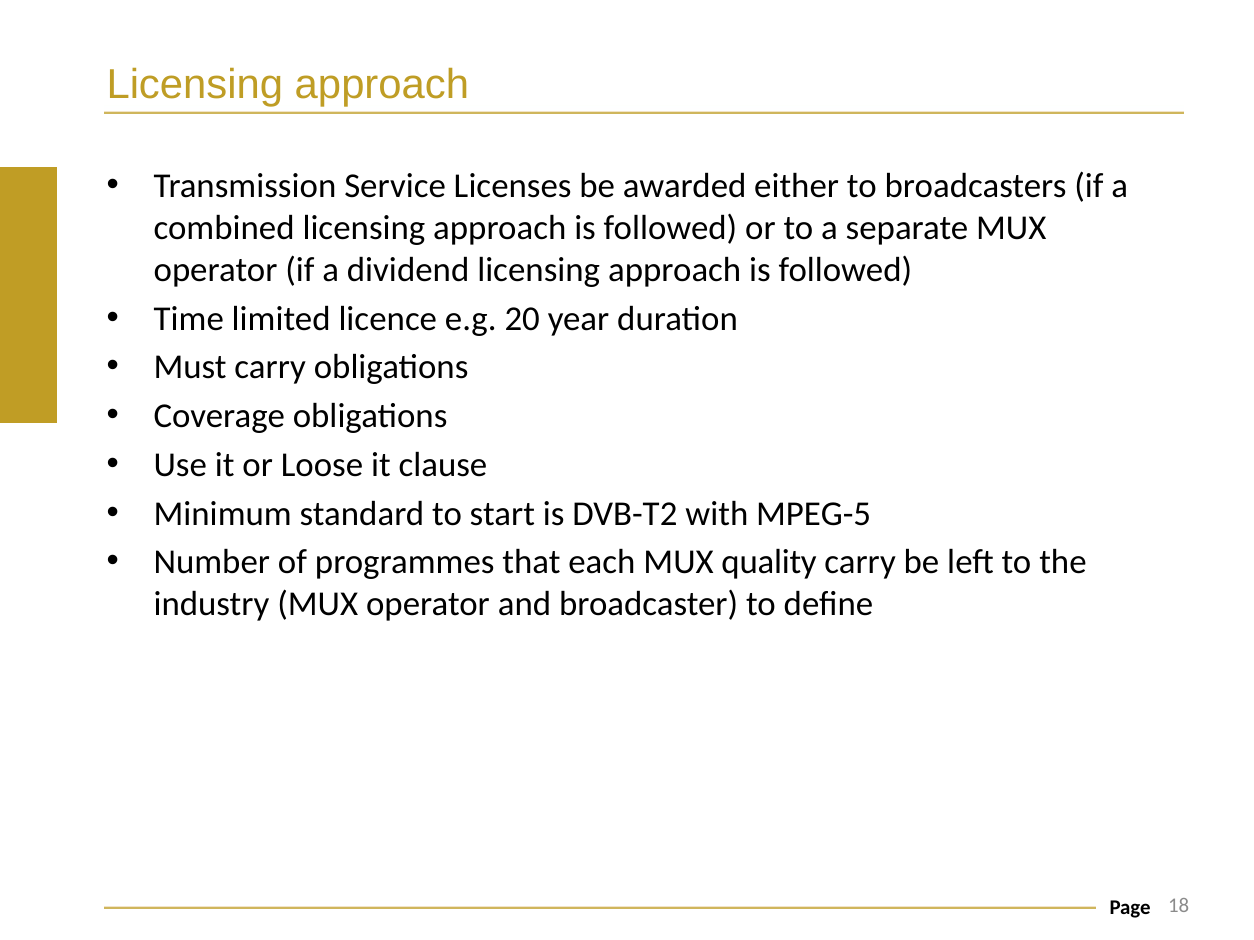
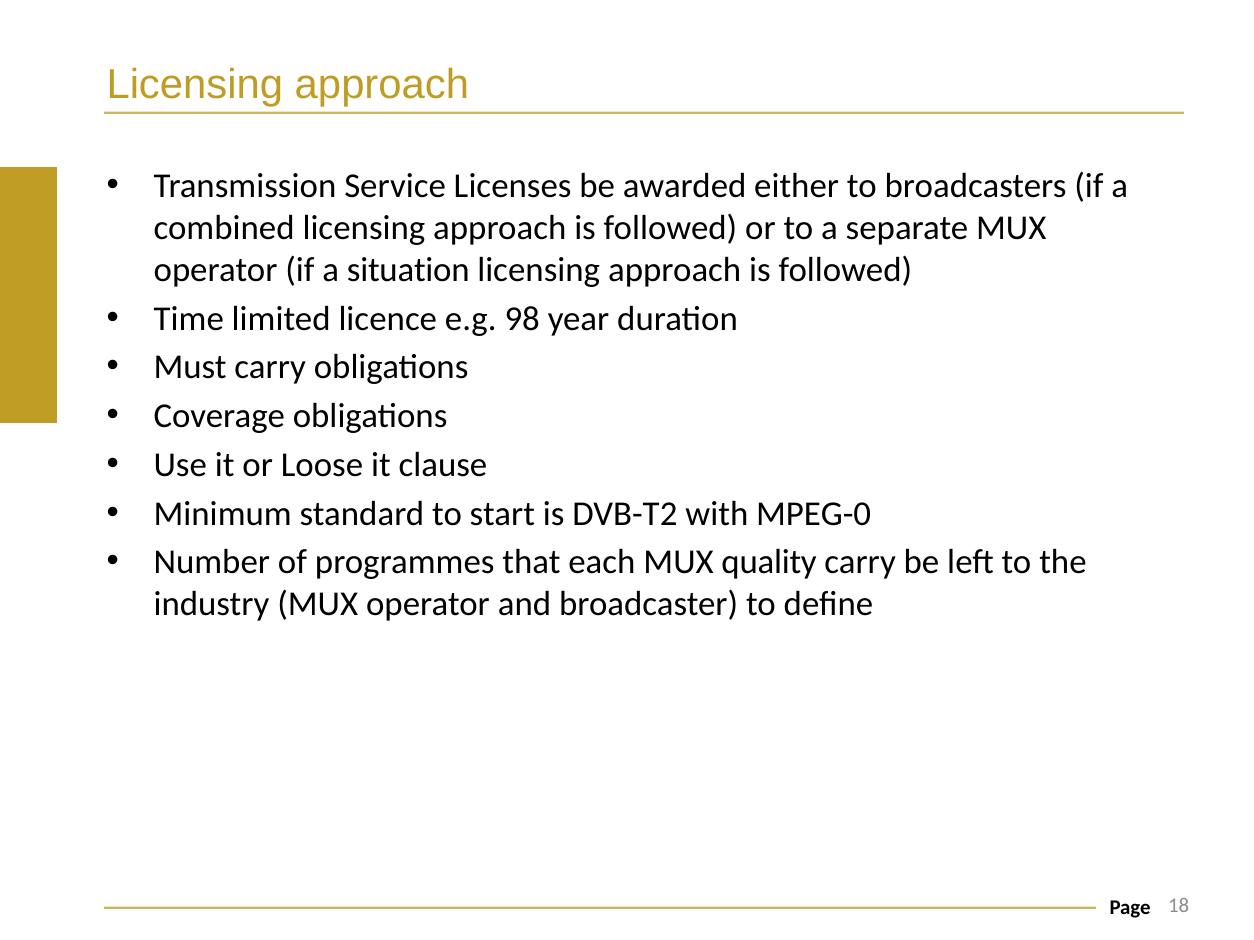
dividend: dividend -> situation (408, 270)
20: 20 -> 98 (522, 319)
MPEG-5: MPEG-5 -> MPEG-0 (814, 514)
